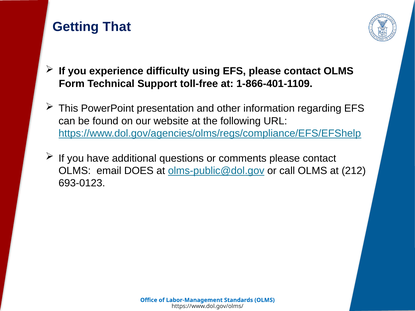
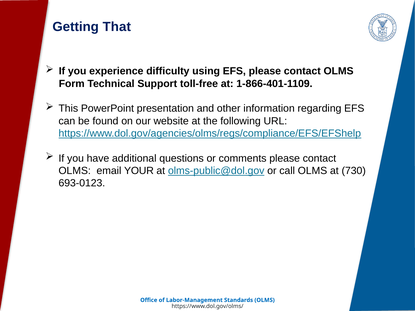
DOES: DOES -> YOUR (139, 171)
212: 212 -> 730 (354, 171)
